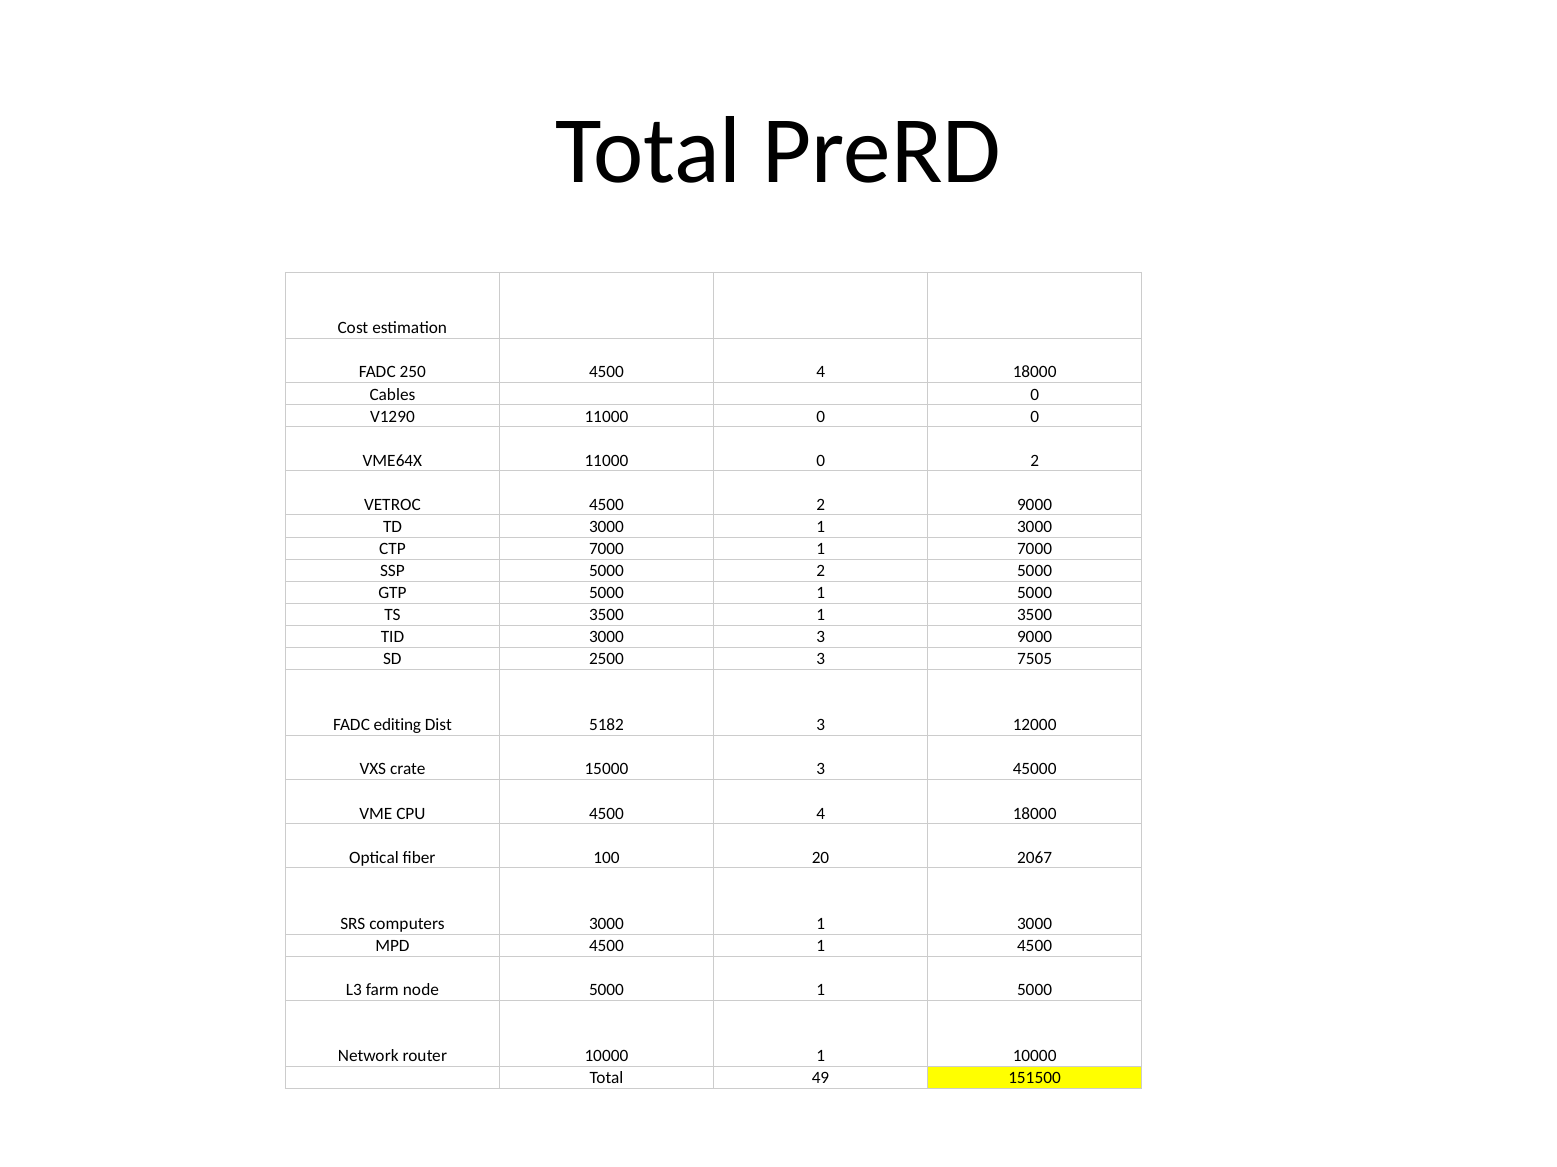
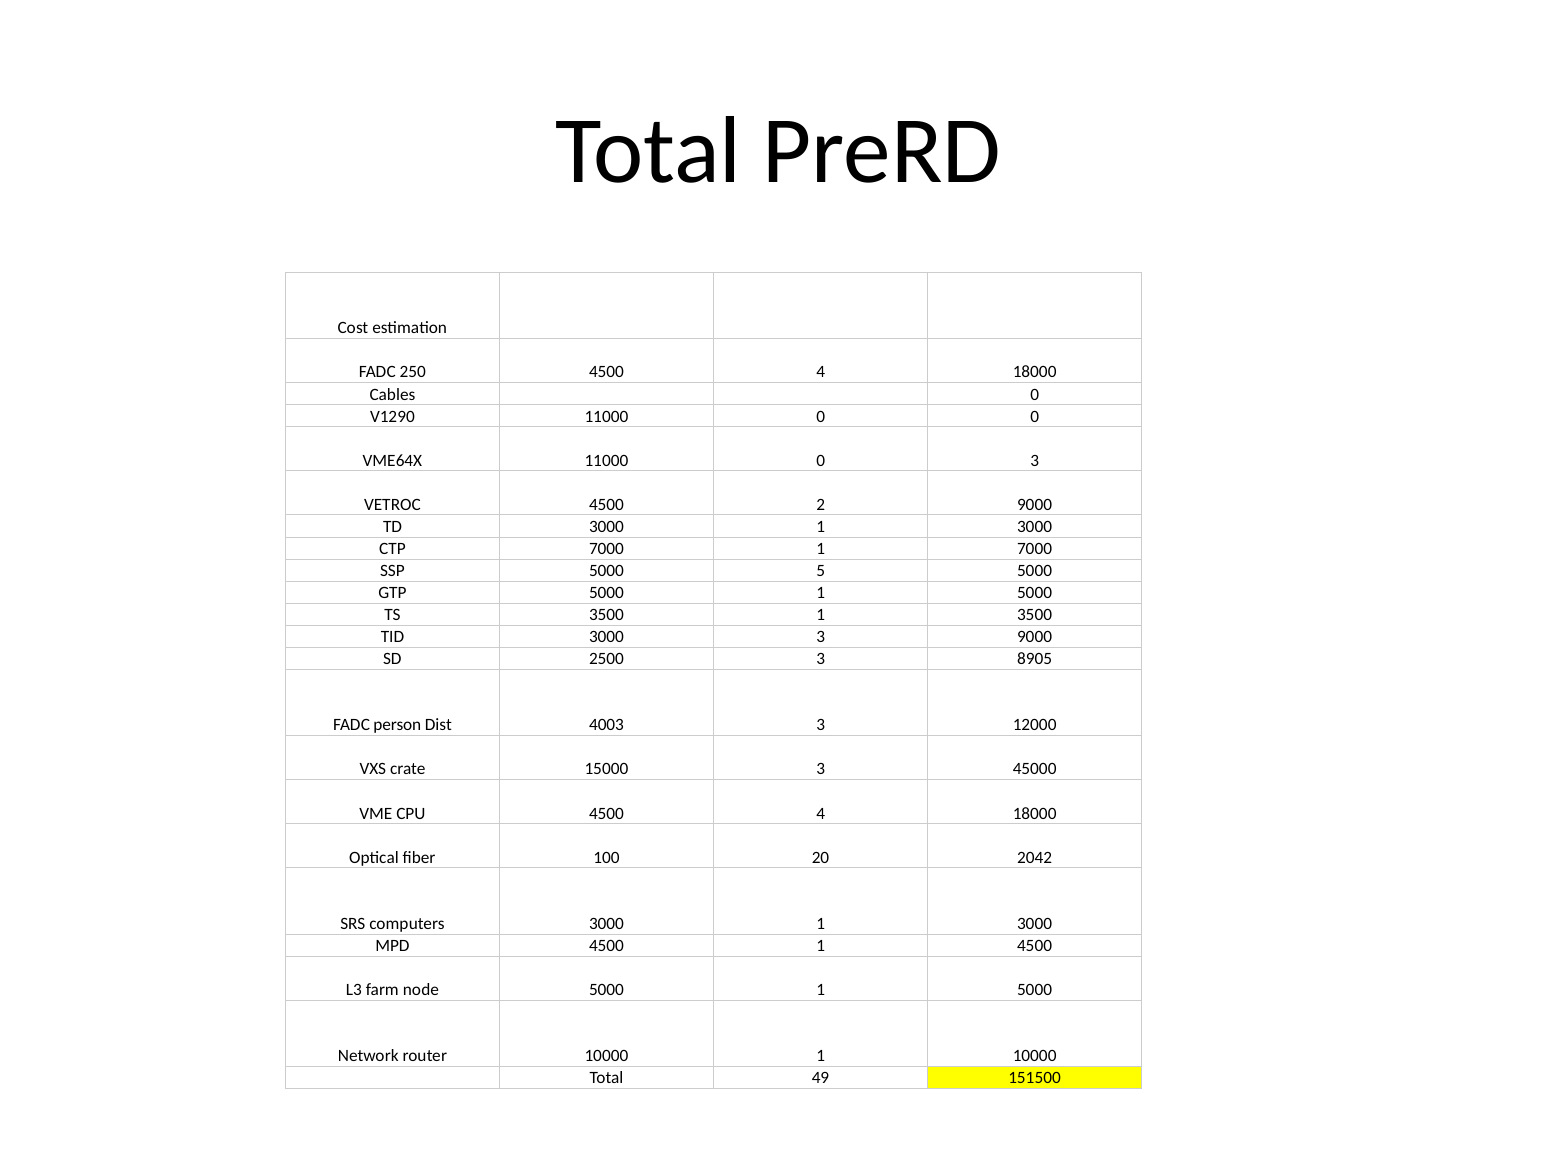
0 2: 2 -> 3 (1035, 461)
5000 2: 2 -> 5 (821, 571)
7505: 7505 -> 8905 (1035, 659)
editing: editing -> person (397, 726)
5182: 5182 -> 4003 (606, 726)
2067: 2067 -> 2042 (1035, 858)
